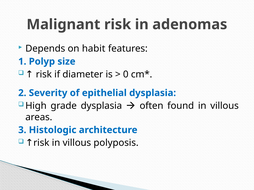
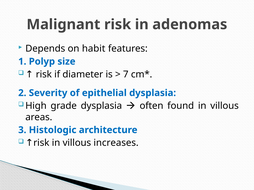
0: 0 -> 7 (126, 74)
polyposis: polyposis -> increases (116, 143)
